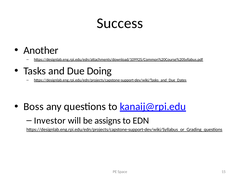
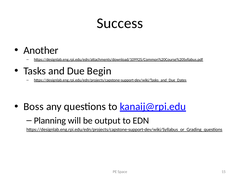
Doing: Doing -> Begin (99, 71)
Investor: Investor -> Planning (50, 121)
assigns: assigns -> output (108, 121)
